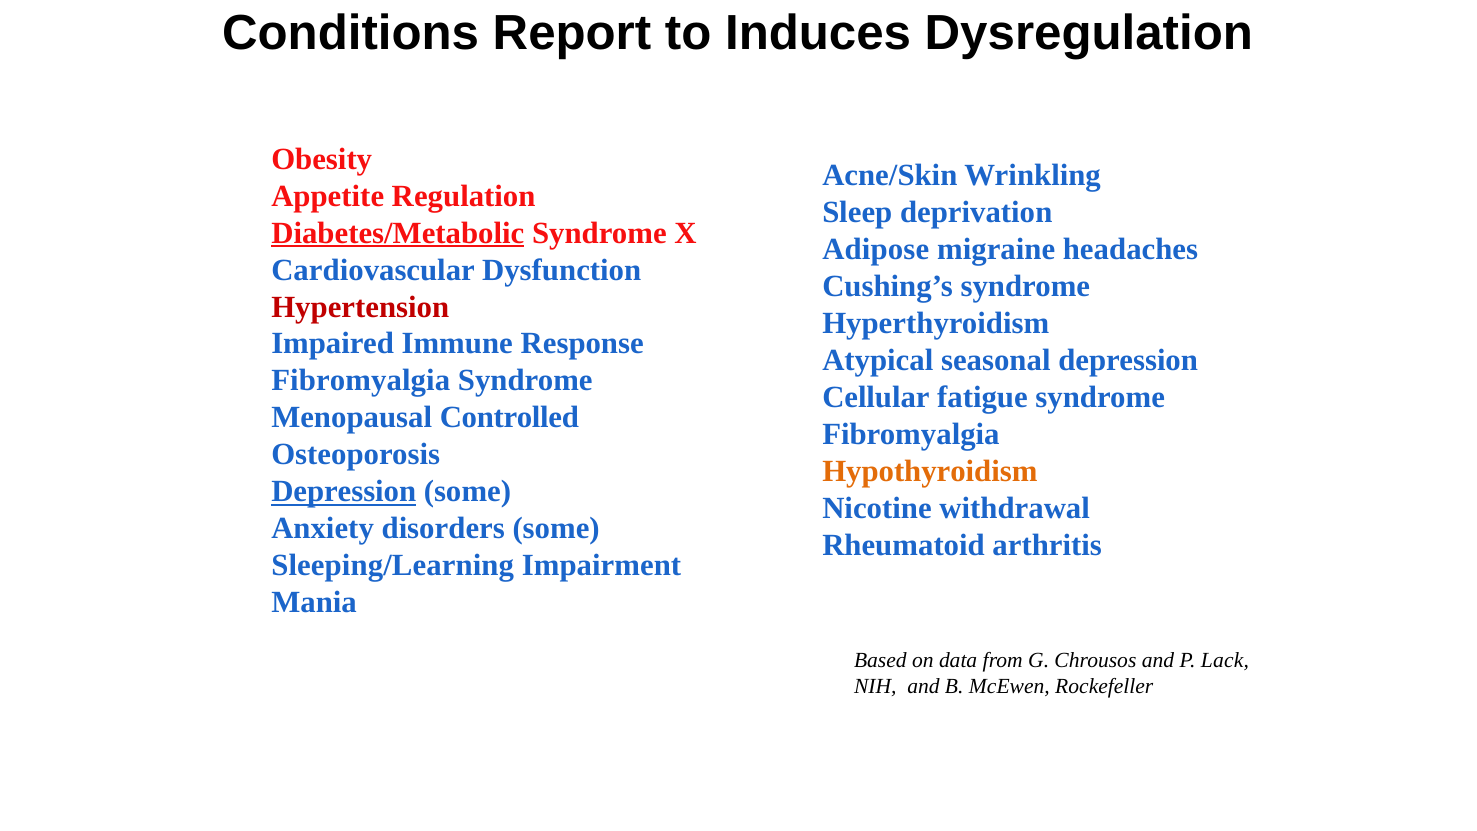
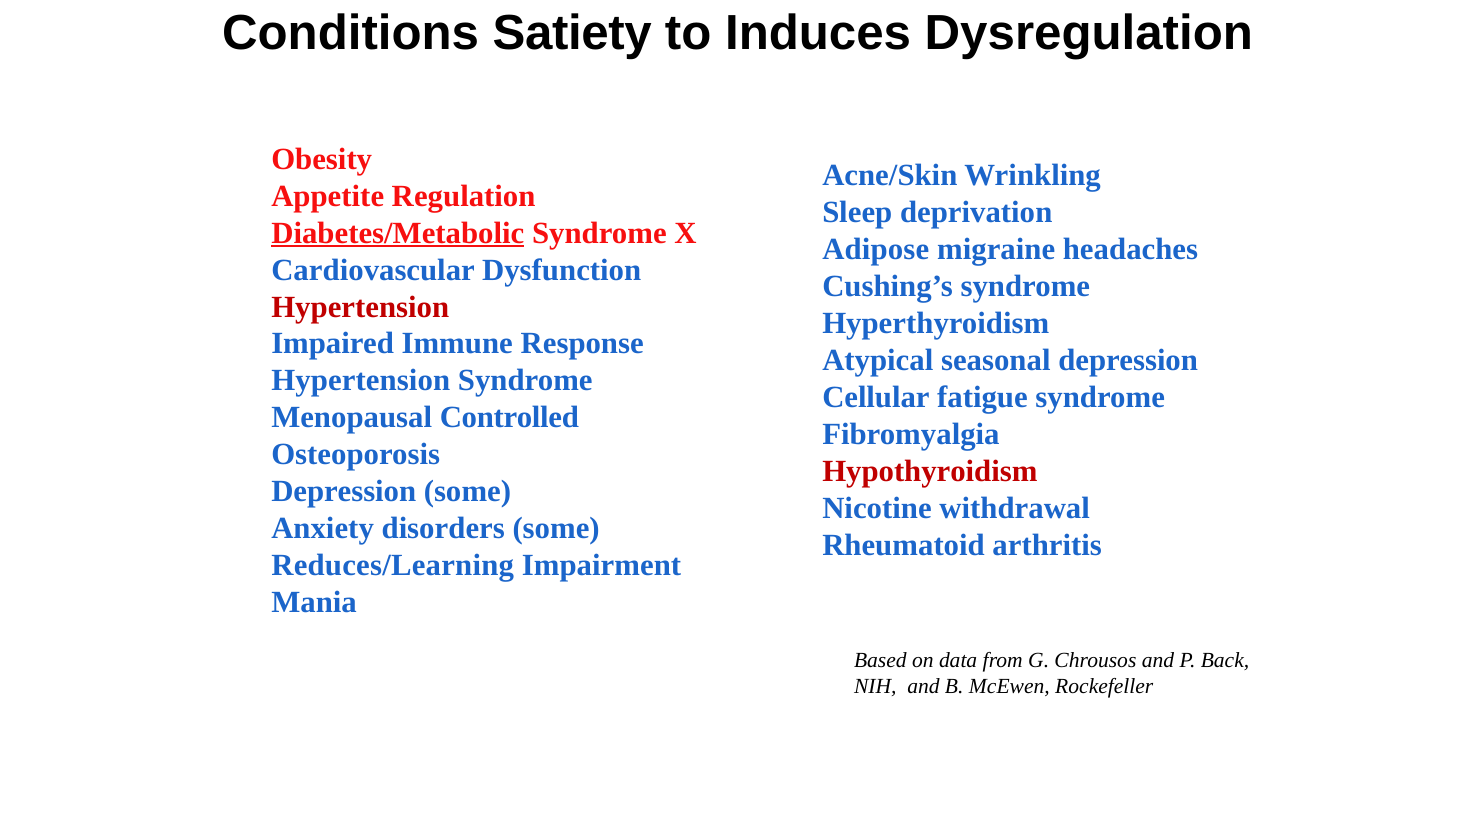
Report: Report -> Satiety (572, 33)
Fibromyalgia: Fibromyalgia -> Hypertension (361, 381)
Hypothyroidism colour: orange -> red (930, 471)
Depression underline: present -> none (344, 492)
Sleeping/Learning: Sleeping/Learning -> Reduces/Learning (393, 565)
Lack: Lack -> Back (1225, 661)
